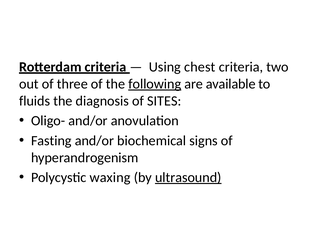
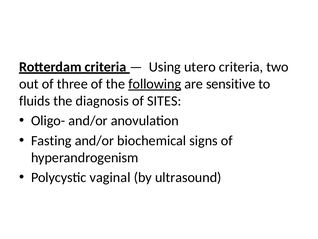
chest: chest -> utero (200, 67)
available: available -> sensitive (231, 84)
waxing: waxing -> vaginal (110, 177)
ultrasound underline: present -> none (188, 177)
